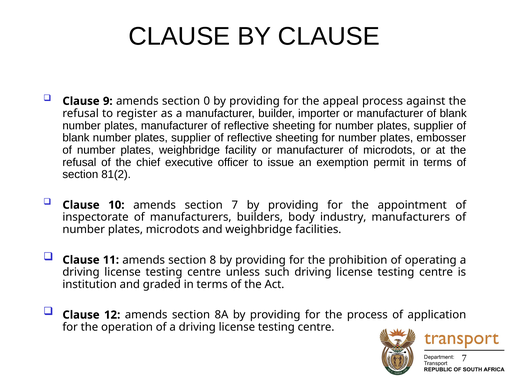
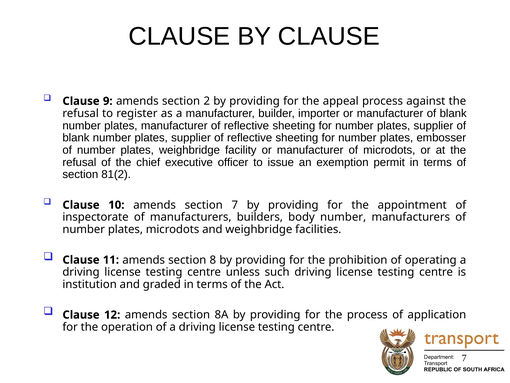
0: 0 -> 2 (207, 101)
body industry: industry -> number (343, 217)
